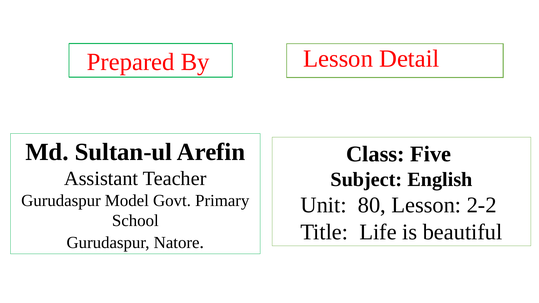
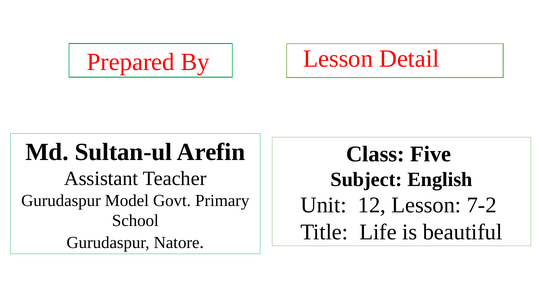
80: 80 -> 12 (372, 205)
2-2: 2-2 -> 7-2 (482, 205)
